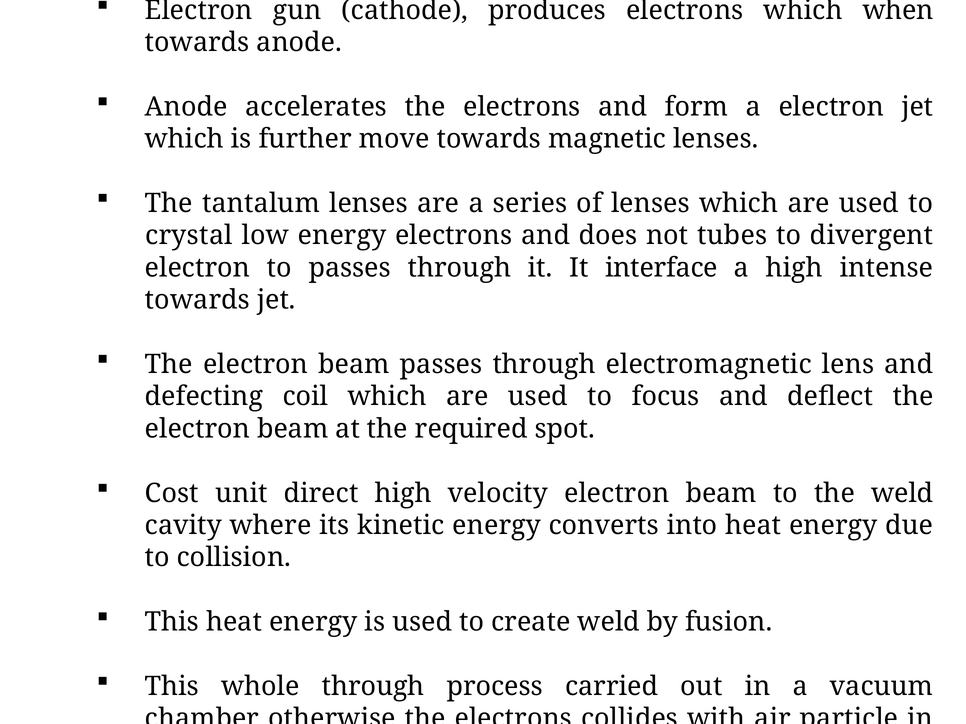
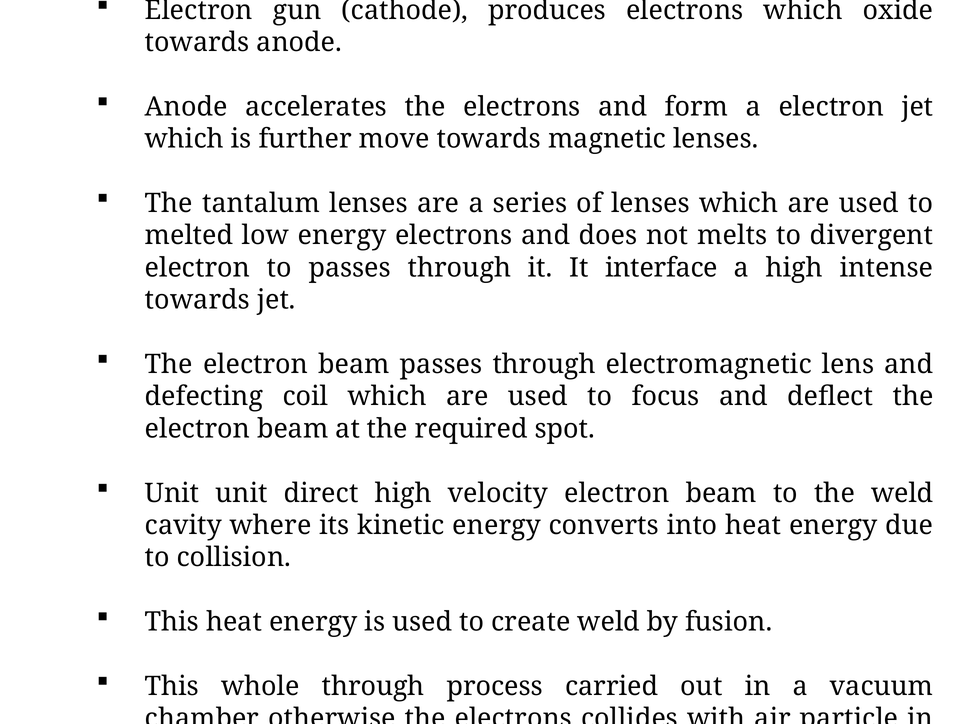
when: when -> oxide (898, 10)
crystal: crystal -> melted (189, 236)
tubes: tubes -> melts (732, 236)
Cost: Cost -> Unit (172, 493)
